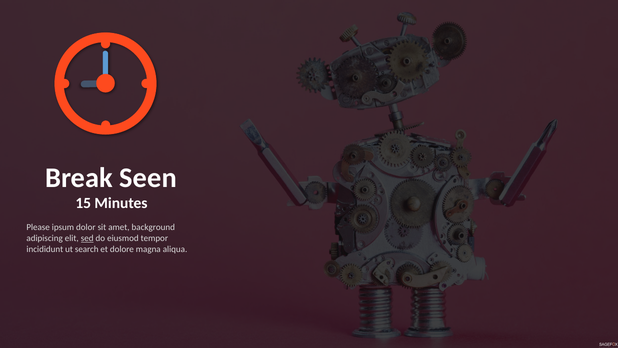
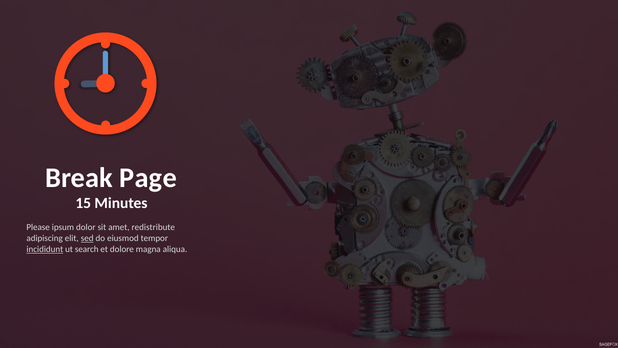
Seen: Seen -> Page (148, 178)
background: background -> redistribute (153, 227)
incididunt underline: none -> present (45, 249)
